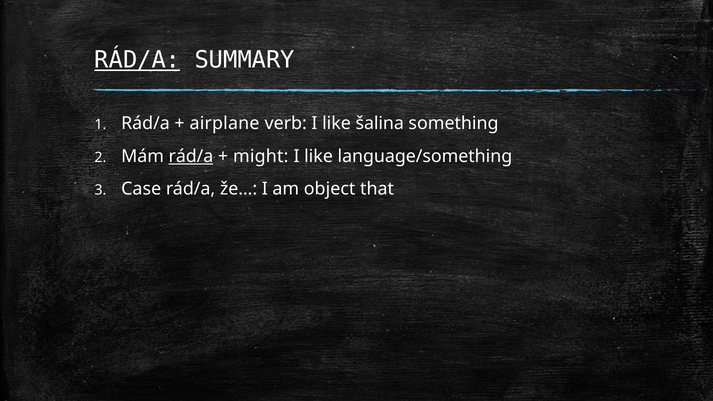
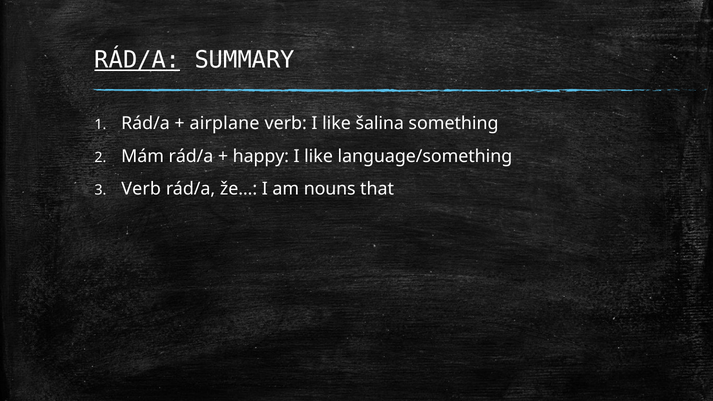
rád/a underline: present -> none (191, 156)
might: might -> happy (261, 156)
Case: Case -> Verb (141, 189)
object: object -> nouns (330, 189)
